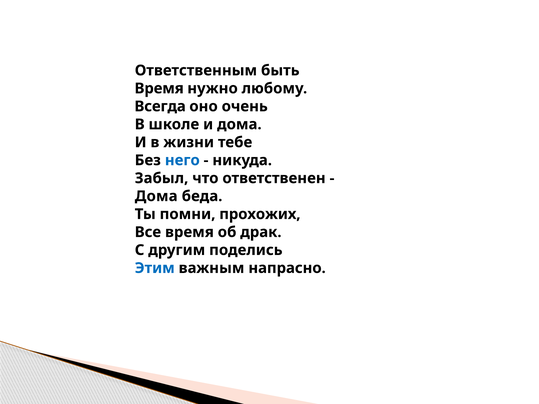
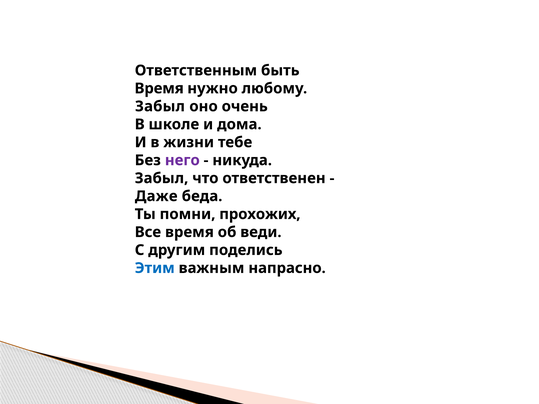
Всегда: Всегда -> Забыл (160, 106)
него colour: blue -> purple (182, 160)
Дома: Дома -> Даже (156, 196)
драк: драк -> веди (261, 232)
